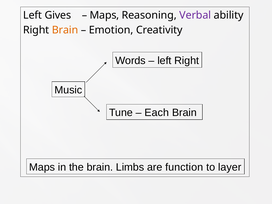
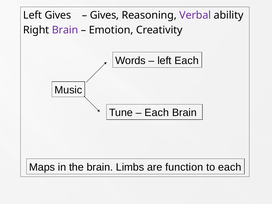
Maps: Maps -> Gives (104, 15)
Brain colour: orange -> purple (65, 30)
left Right: Right -> Each (187, 61)
to layer: layer -> each (230, 167)
